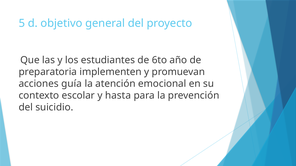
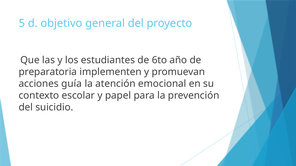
hasta: hasta -> papel (118, 96)
